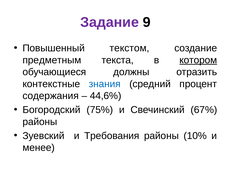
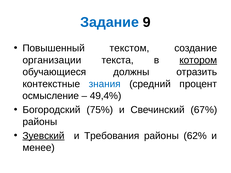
Задание colour: purple -> blue (110, 22)
предметным: предметным -> организации (52, 60)
содержания: содержания -> осмысление (51, 96)
44,6%: 44,6% -> 49,4% (106, 96)
Зуевский underline: none -> present (44, 136)
10%: 10% -> 62% (195, 136)
